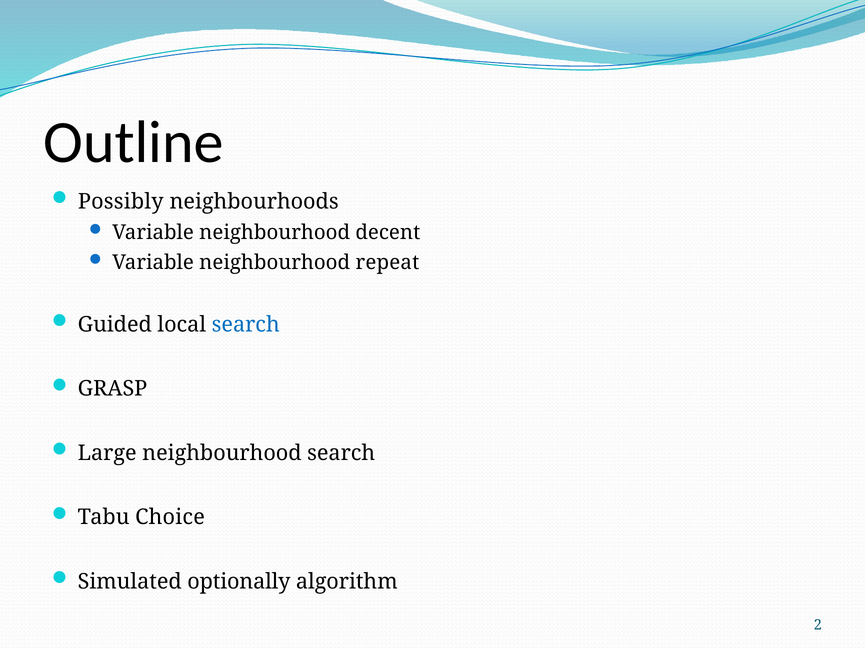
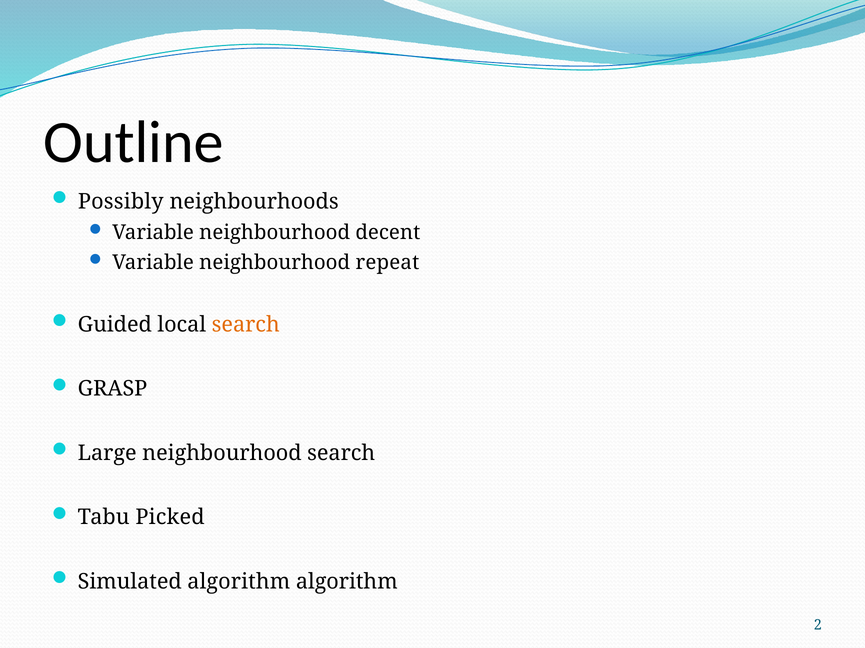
search colour: blue -> orange (246, 325)
Choice: Choice -> Picked (170, 518)
Simulated optionally: optionally -> algorithm (239, 582)
